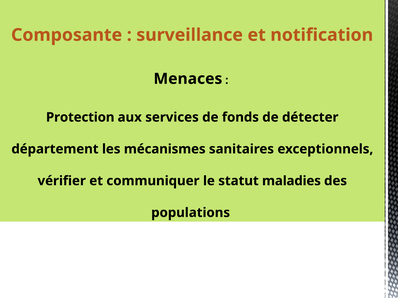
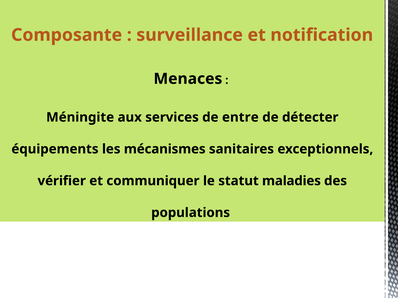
Protection: Protection -> Méningite (80, 117)
fonds: fonds -> entre (240, 117)
département: département -> équipements (55, 149)
